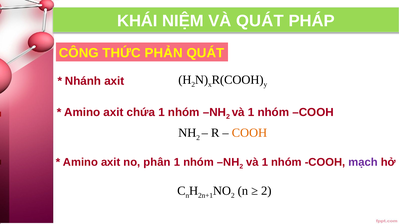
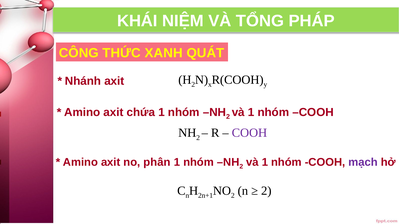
VÀ QUÁT: QUÁT -> TỔNG (260, 21)
PHẢN: PHẢN -> XANH (164, 53)
COOH colour: orange -> purple (249, 133)
